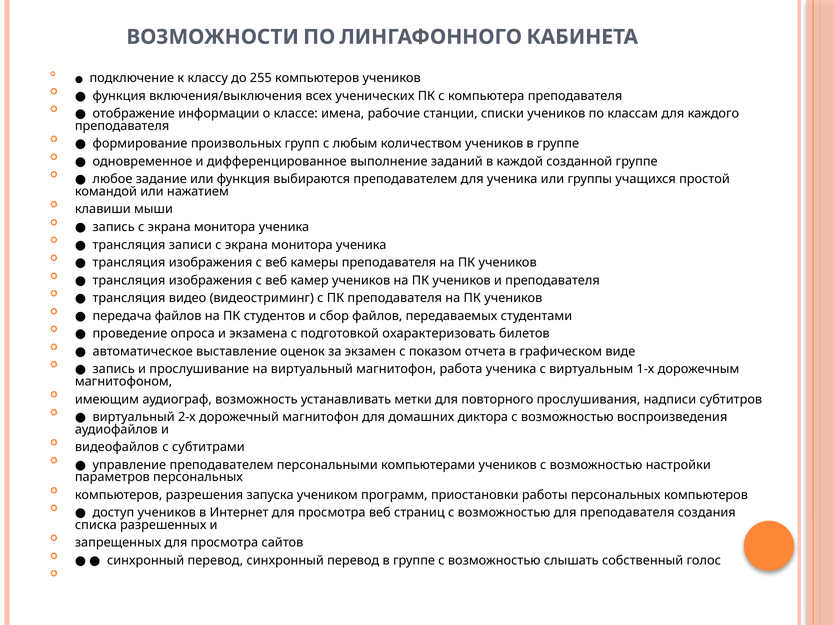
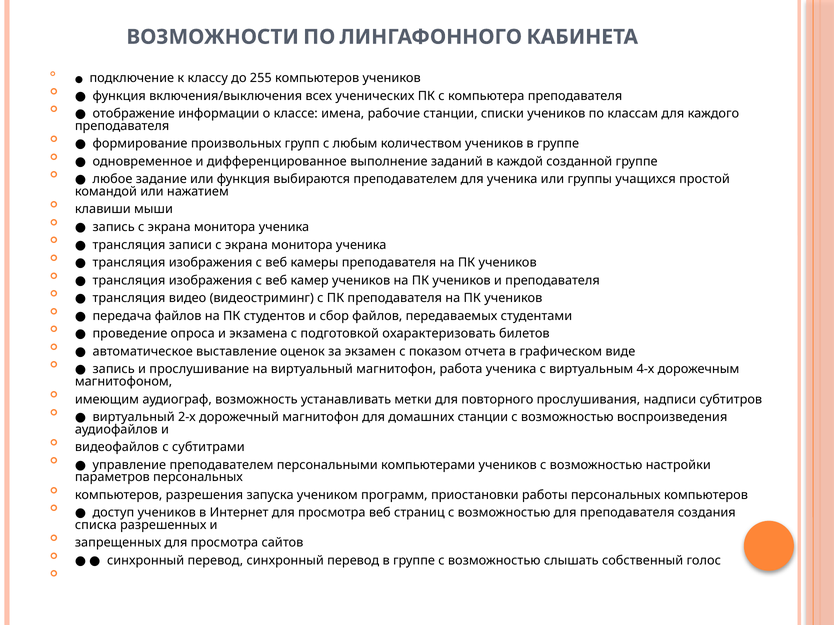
1-х: 1-х -> 4-х (645, 370)
домашних диктора: диктора -> станции (483, 417)
